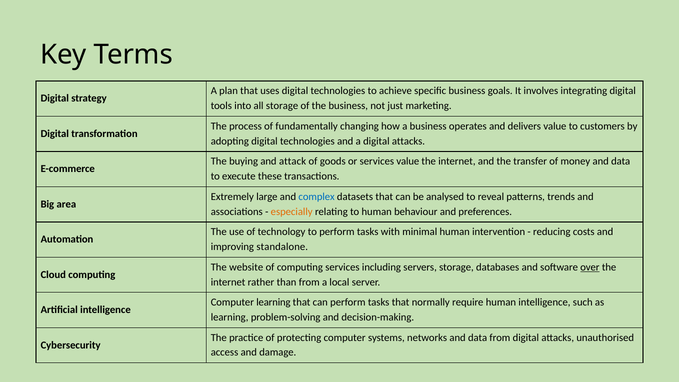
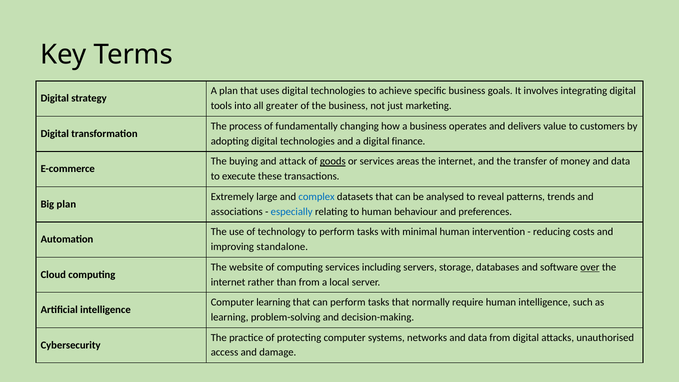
all storage: storage -> greater (282, 106)
a digital attacks: attacks -> finance (409, 141)
goods underline: none -> present (333, 161)
services value: value -> areas (408, 161)
Big area: area -> plan (66, 204)
especially colour: orange -> blue (292, 212)
